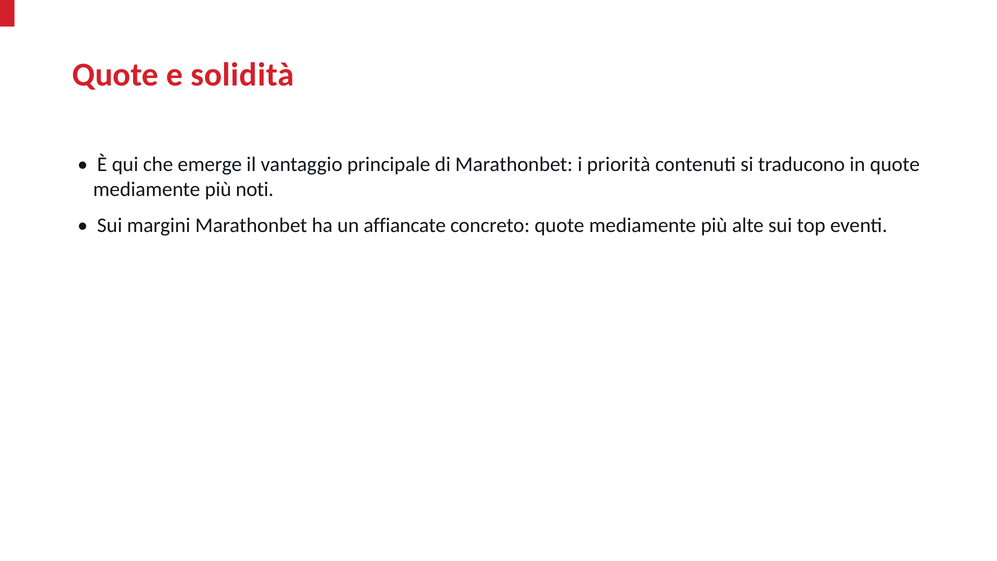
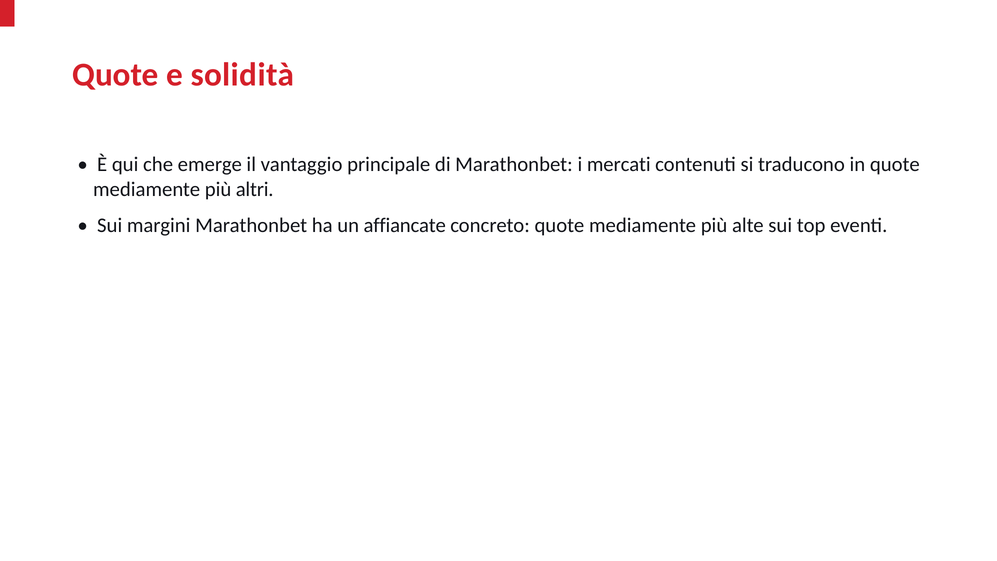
priorità: priorità -> mercati (619, 164)
noti: noti -> altri (255, 189)
